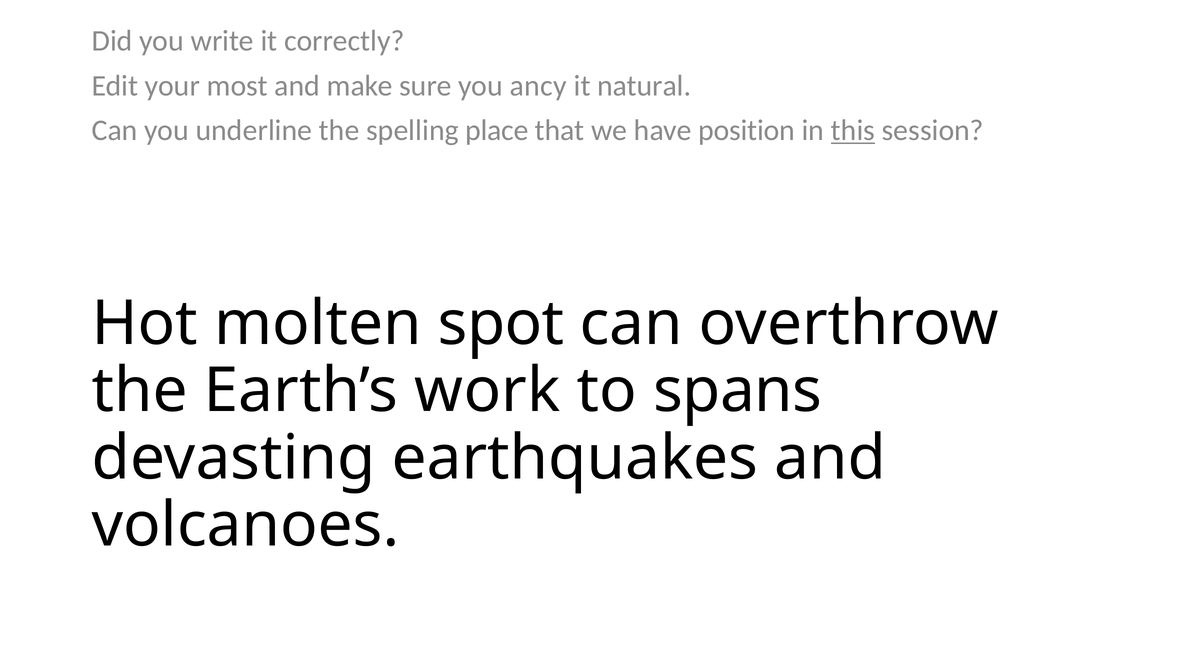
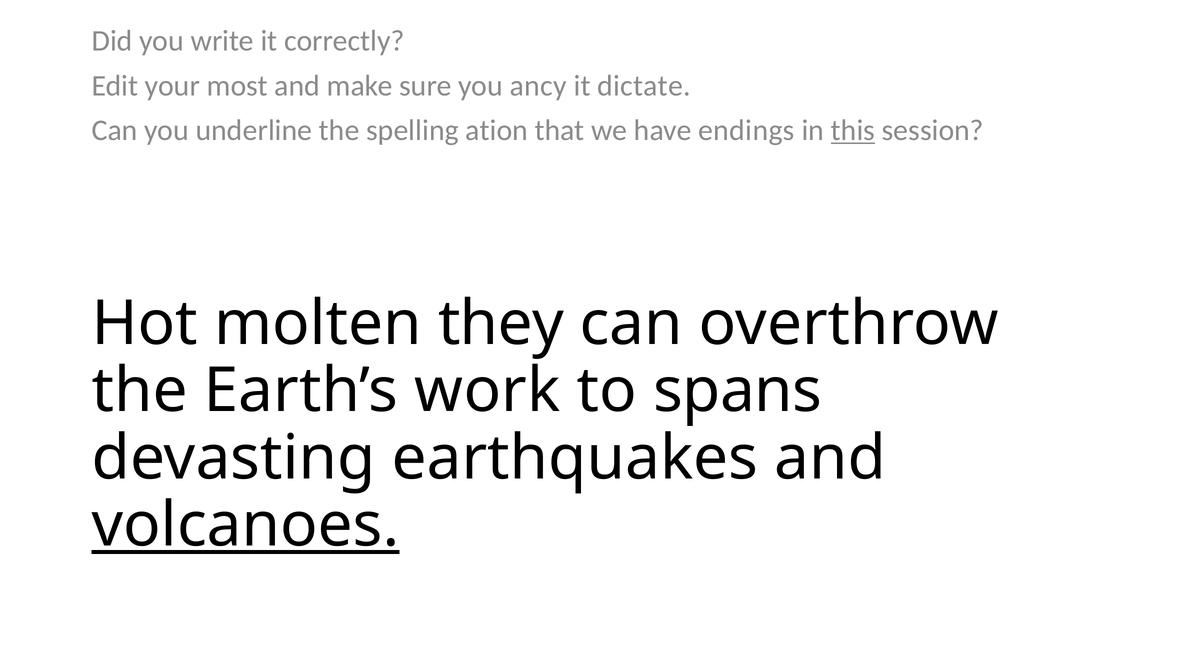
natural: natural -> dictate (644, 86)
place: place -> ation (497, 130)
position: position -> endings (746, 130)
spot: spot -> they (501, 324)
volcanoes underline: none -> present (246, 525)
